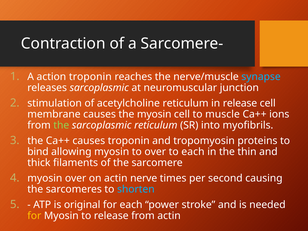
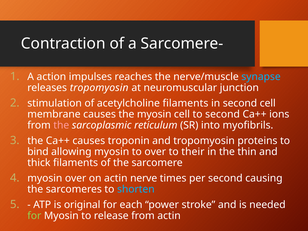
action troponin: troponin -> impulses (90, 77)
releases sarcoplasmic: sarcoplasmic -> tropomyosin (99, 88)
acetylcholine reticulum: reticulum -> filaments (185, 103)
in release: release -> second (240, 103)
to muscle: muscle -> second (223, 114)
the colour: light green -> pink (61, 125)
to each: each -> their (193, 152)
for colour: yellow -> light green (34, 216)
